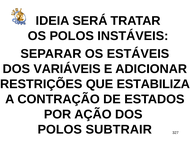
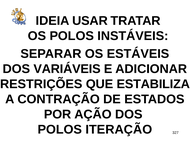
SERÁ: SERÁ -> USAR (90, 21)
SUBTRAIR: SUBTRAIR -> ITERAÇÃO (119, 130)
